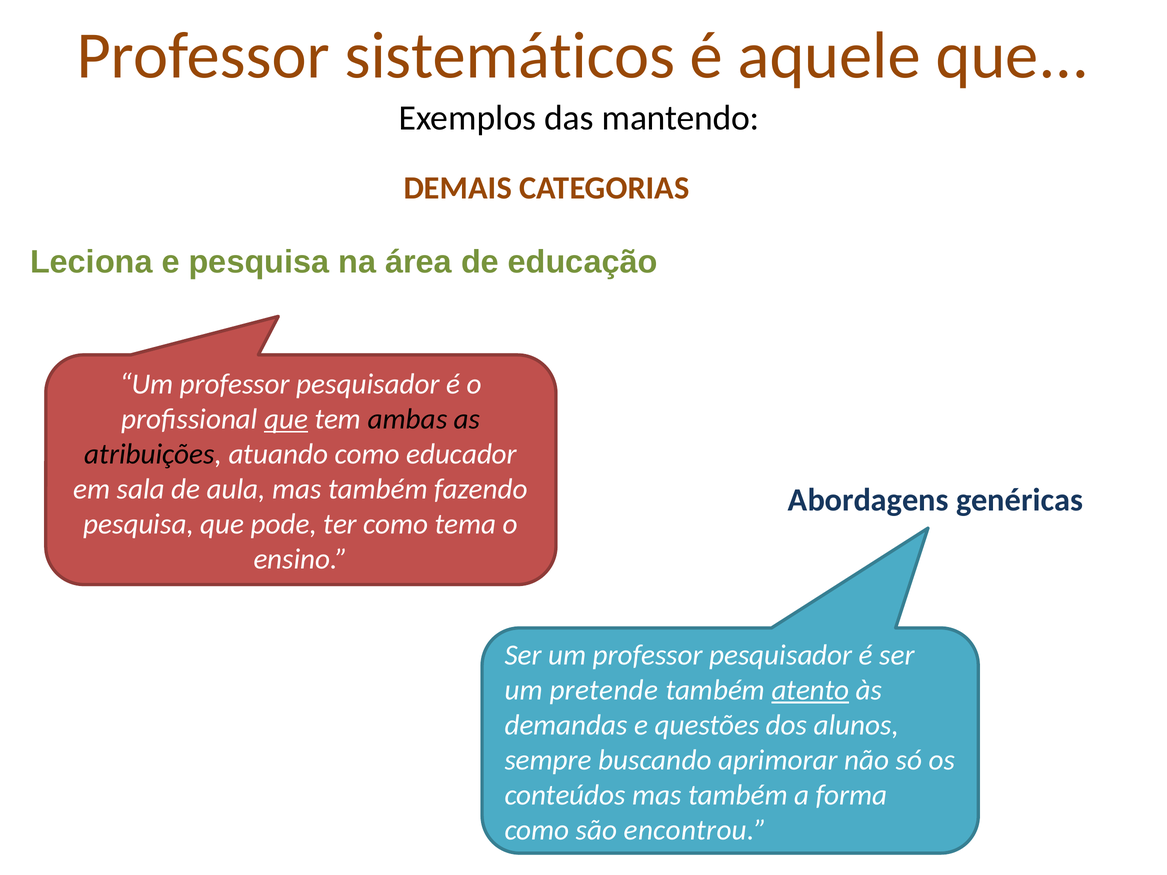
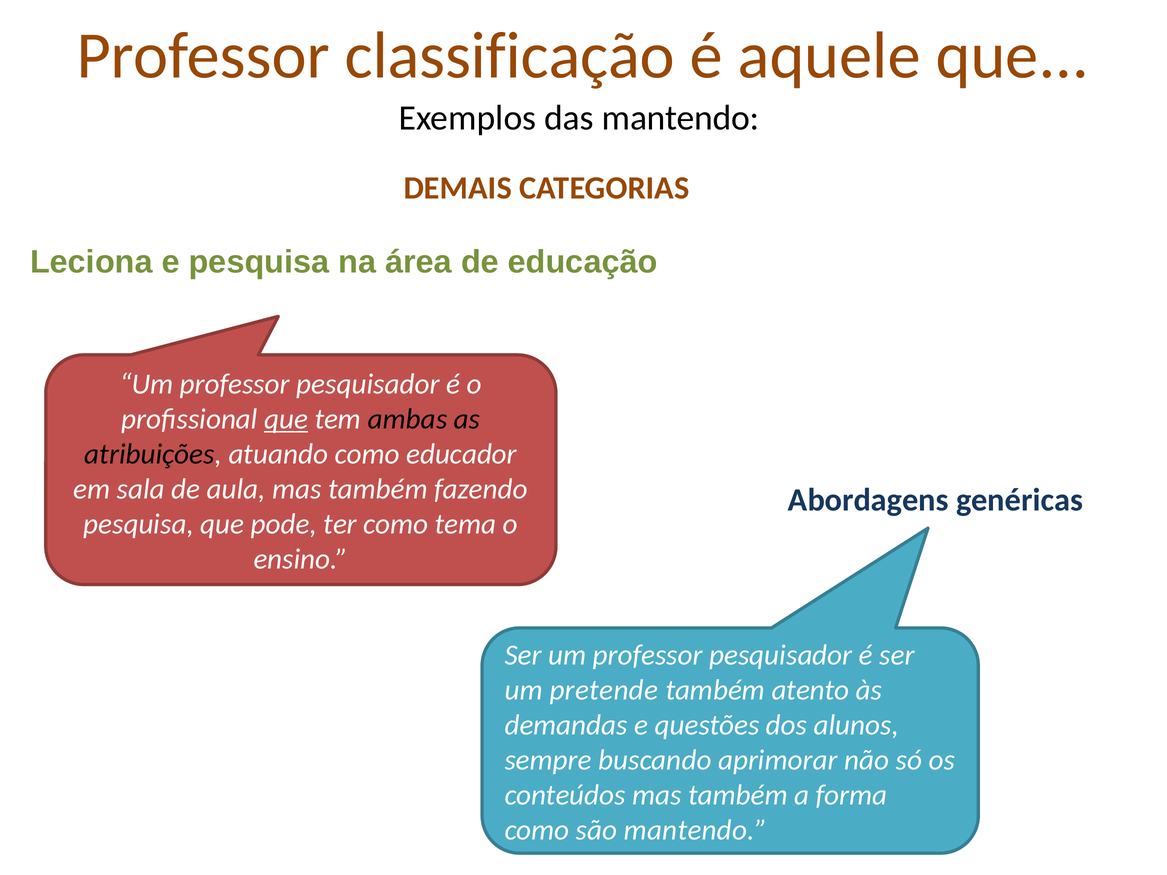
sistemáticos: sistemáticos -> classificação (510, 56)
atento underline: present -> none (810, 690)
são encontrou: encontrou -> mantendo (696, 830)
